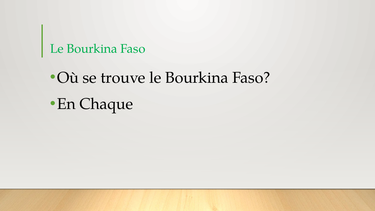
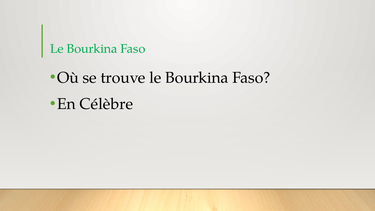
Chaque: Chaque -> Célèbre (106, 104)
